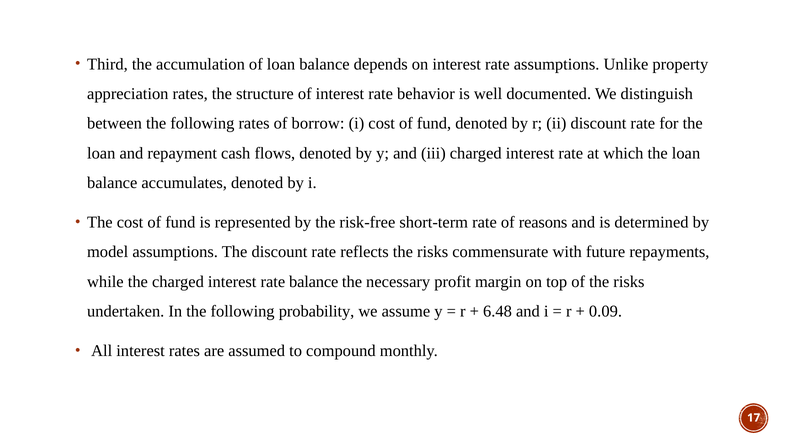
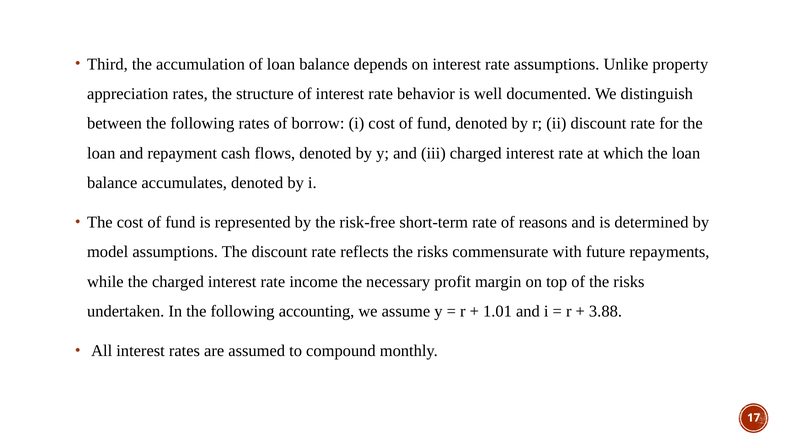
rate balance: balance -> income (314, 282)
probability: probability -> accounting (317, 312)
6.48: 6.48 -> 1.01 (497, 312)
0.09: 0.09 -> 3.88 (605, 312)
